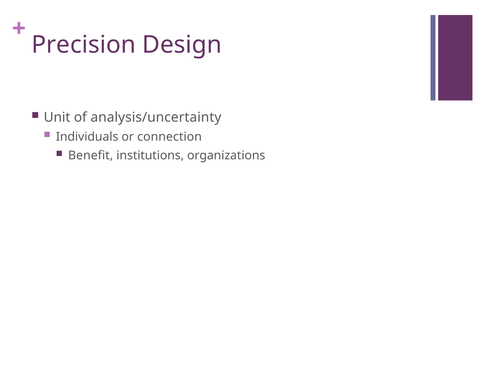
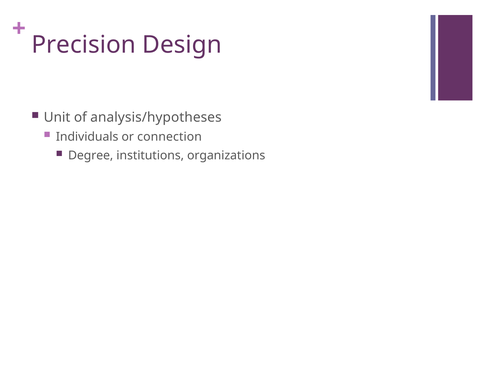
analysis/uncertainty: analysis/uncertainty -> analysis/hypotheses (156, 117)
Benefit: Benefit -> Degree (91, 155)
